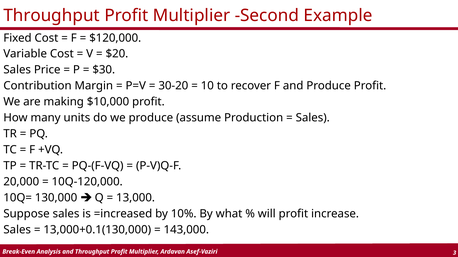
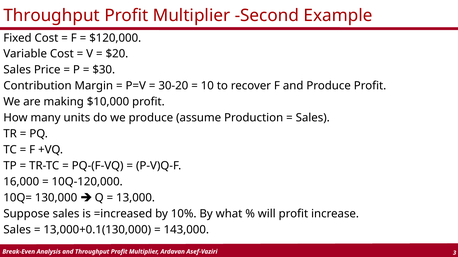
20,000: 20,000 -> 16,000 (21, 182)
